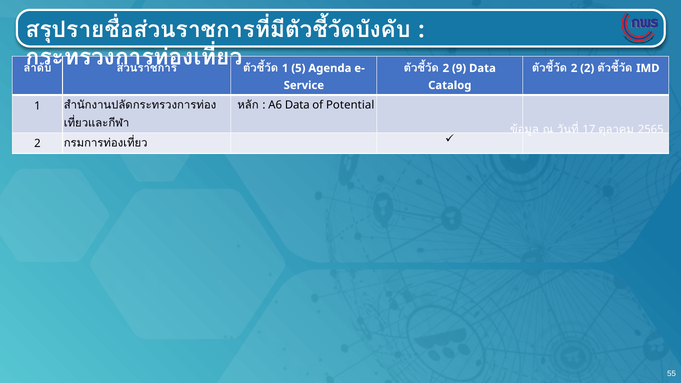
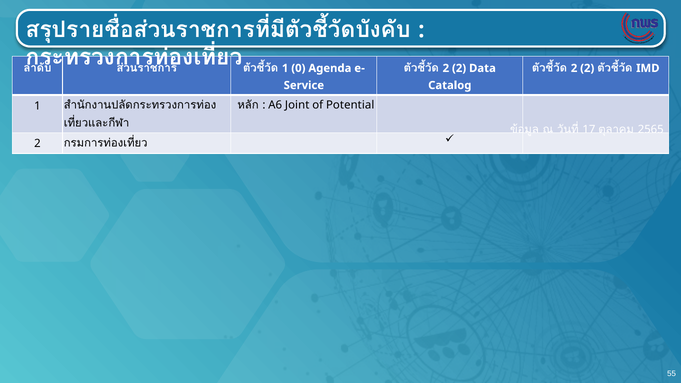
5: 5 -> 0 (298, 68)
9: 9 -> 2 (459, 68)
A6 Data: Data -> Joint (297, 105)
